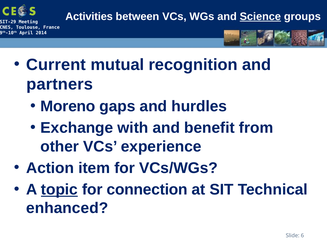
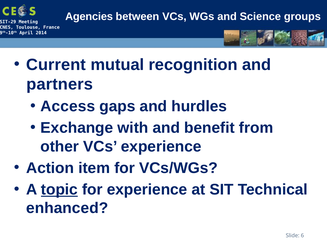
Activities: Activities -> Agencies (89, 16)
Science underline: present -> none (260, 16)
Moreno: Moreno -> Access (68, 106)
for connection: connection -> experience (147, 190)
